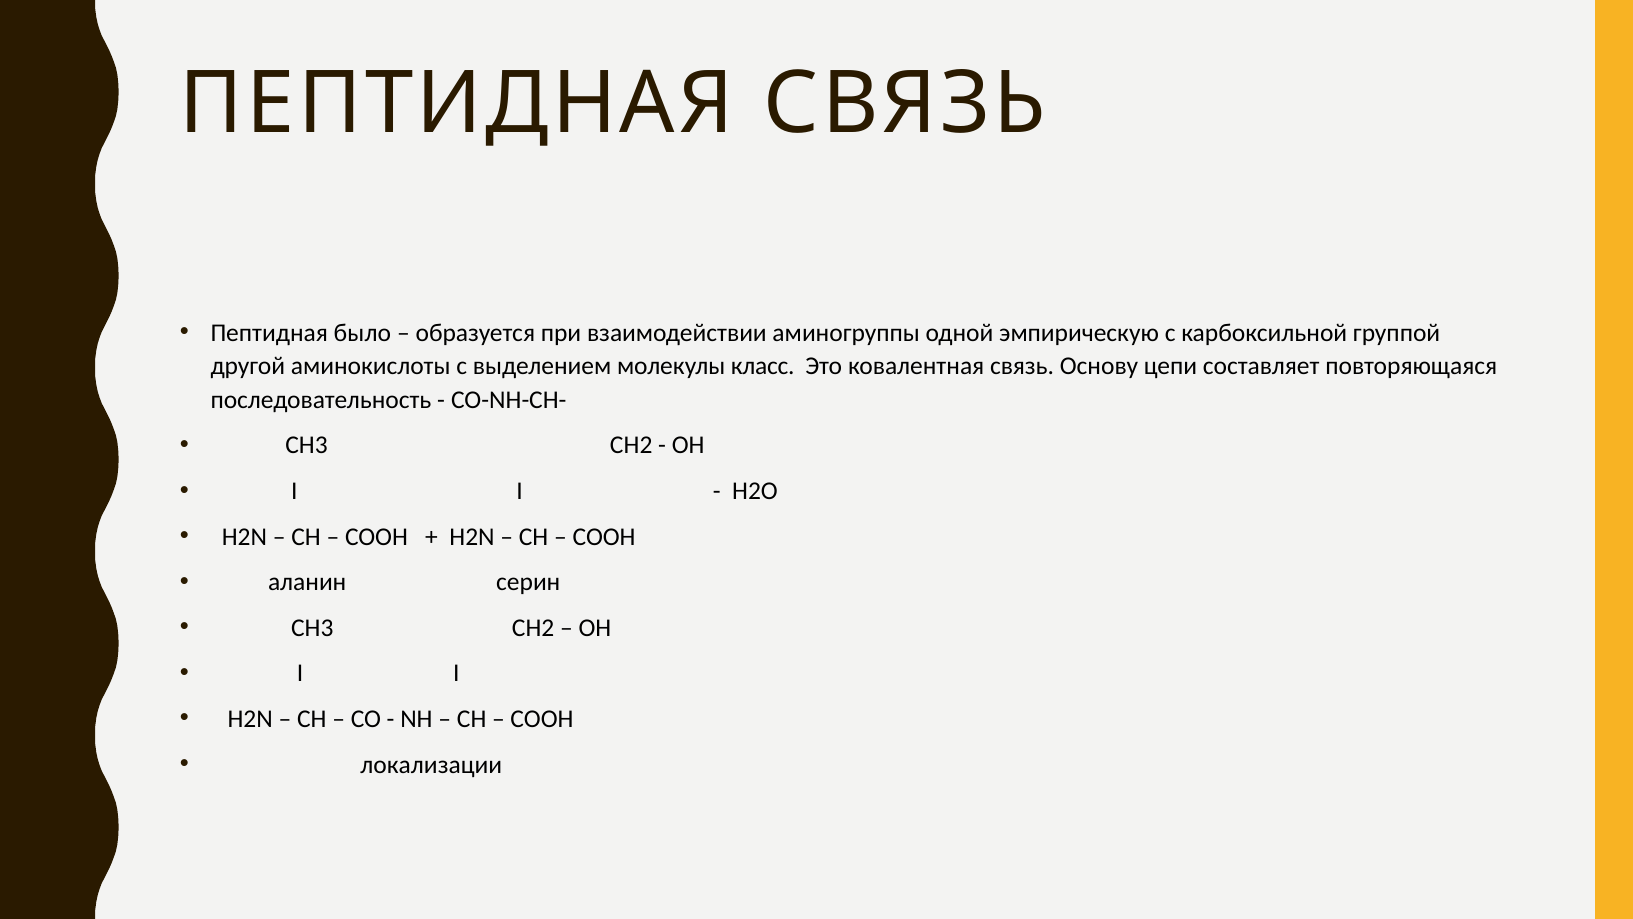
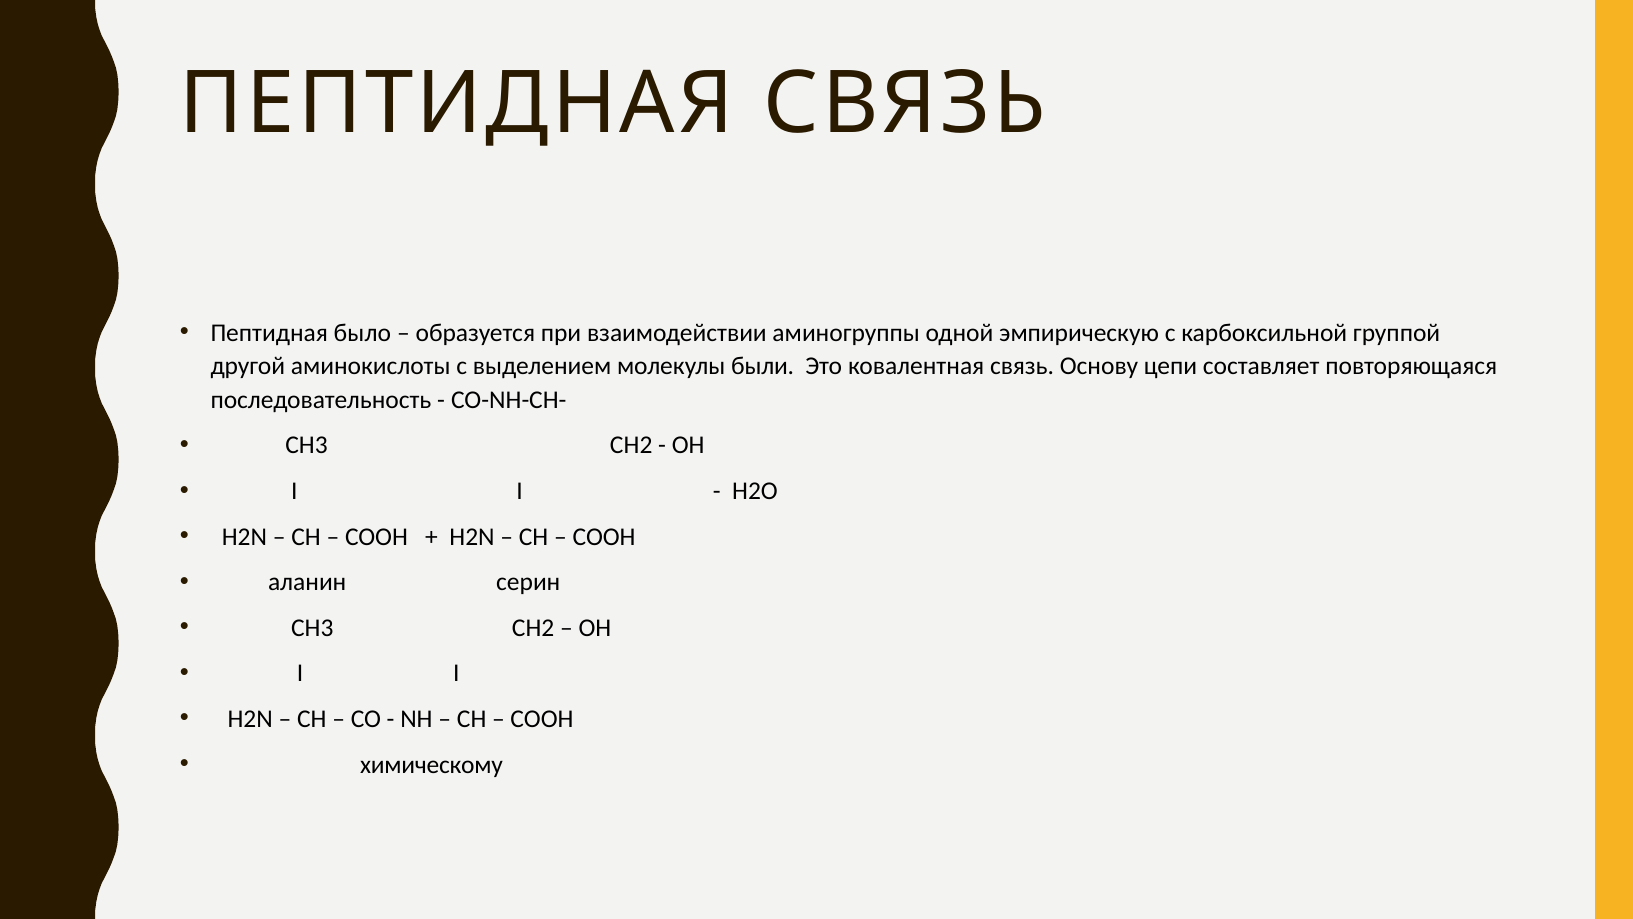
класс: класс -> были (763, 366)
локализации: локализации -> химическому (431, 764)
